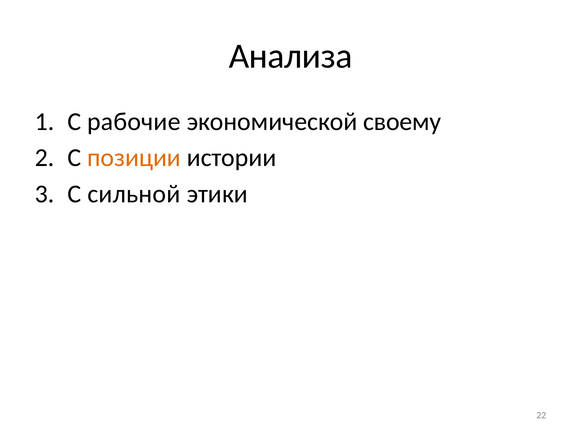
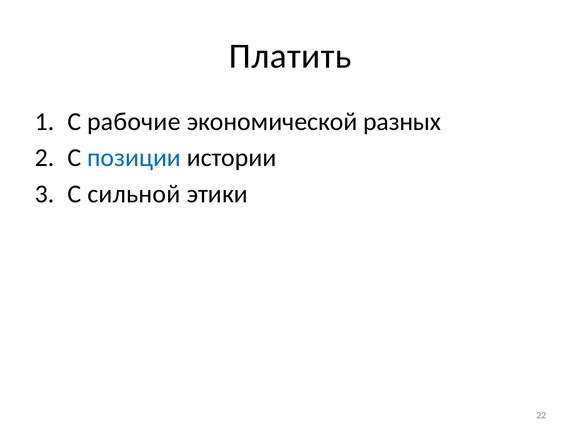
Анализа: Анализа -> Платить (290, 56)
своему: своему -> разных (402, 122)
позиции colour: orange -> blue (134, 158)
